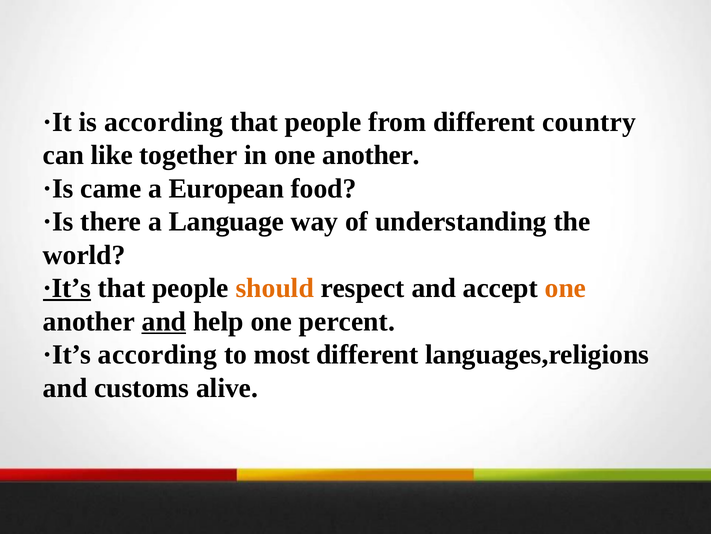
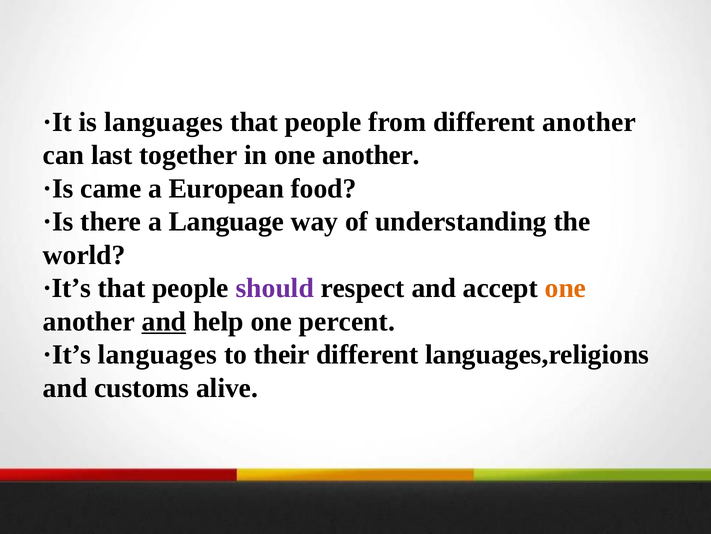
is according: according -> languages (164, 122)
different country: country -> another (589, 122)
like: like -> last (112, 155)
·It’s underline: present -> none (67, 288)
should colour: orange -> purple (275, 288)
·It’s according: according -> languages (157, 354)
most: most -> their (282, 354)
